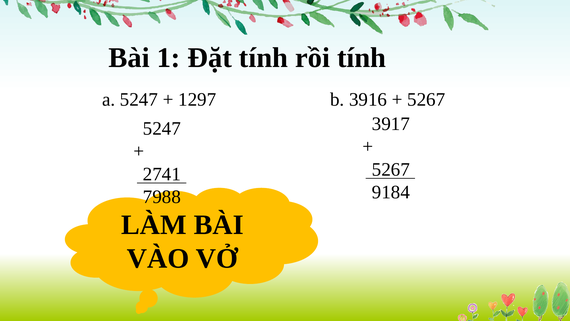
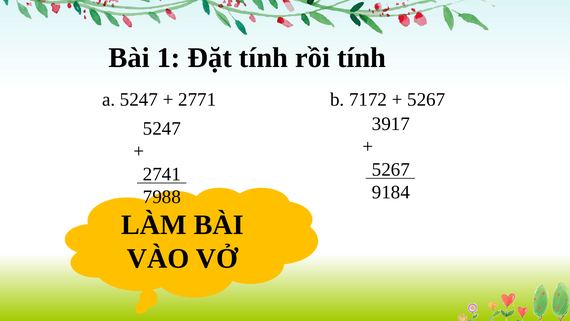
1297: 1297 -> 2771 (197, 100)
3916: 3916 -> 7172 (368, 100)
